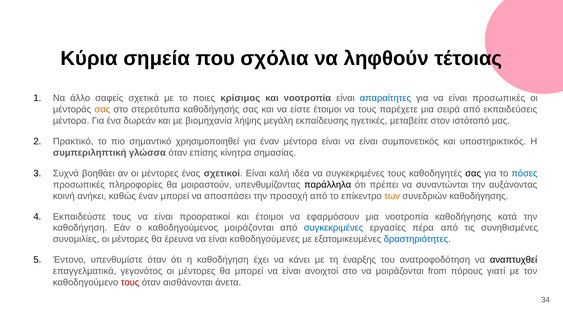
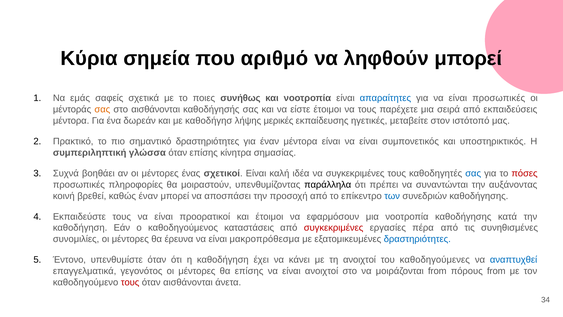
σχόλια: σχόλια -> αριθμό (275, 58)
ληφθούν τέτοιας: τέτοιας -> μπορεί (468, 58)
άλλο: άλλο -> εμάς (80, 98)
κρίσιμος: κρίσιμος -> συνήθως (240, 98)
στο στερεότυπα: στερεότυπα -> αισθάνονται (156, 109)
βιομηχανία: βιομηχανία -> καθοδήγησ (209, 121)
μεγάλη: μεγάλη -> μερικές (278, 121)
σημαντικό χρησιμοποιηθεί: χρησιμοποιηθεί -> δραστηριότητες (208, 141)
σας colour: black -> blue (473, 173)
πόσες colour: blue -> red (524, 173)
ανήκει: ανήκει -> βρεθεί (92, 196)
των colour: orange -> blue (392, 196)
καθοδηγούμενος μοιράζονται: μοιράζονται -> καταστάσεις (249, 228)
συγκεκριμένες colour: blue -> red (334, 228)
καθοδηγούμενες: καθοδηγούμενες -> μακροπρόθεσμα (265, 239)
τη έναρξης: έναρξης -> ανοιχτοί (360, 260)
ανατροφοδότηση: ανατροφοδότηση -> καθοδηγούμενες (435, 260)
αναπτυχθεί colour: black -> blue (514, 260)
θα μπορεί: μπορεί -> επίσης (249, 271)
πόρους γιατί: γιατί -> from (496, 271)
